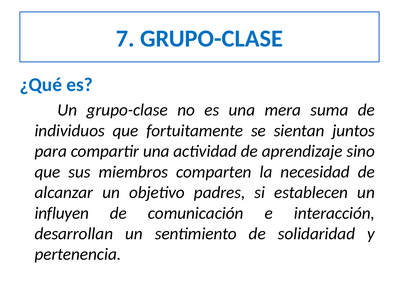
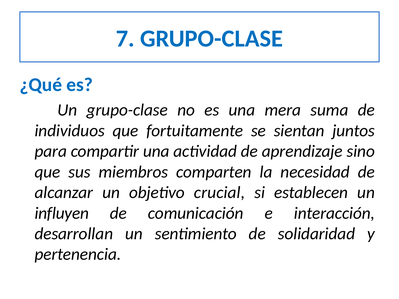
padres: padres -> crucial (220, 193)
